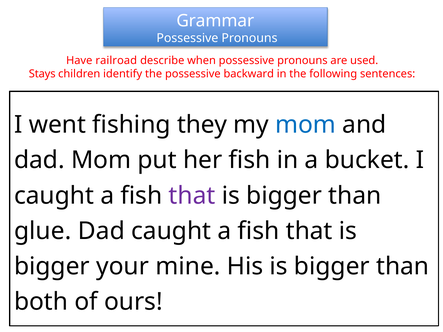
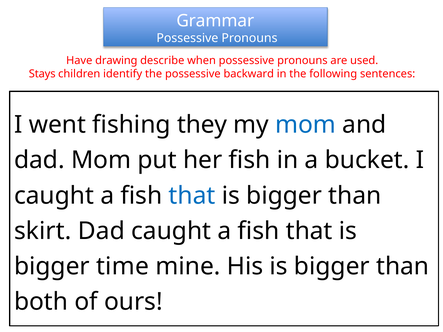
railroad: railroad -> drawing (116, 61)
that colour: purple -> blue (192, 196)
glue: glue -> skirt (43, 231)
your: your -> time (123, 267)
